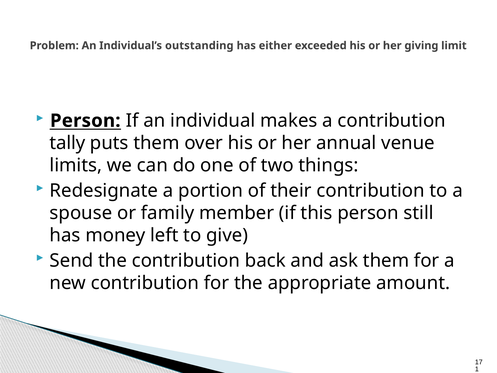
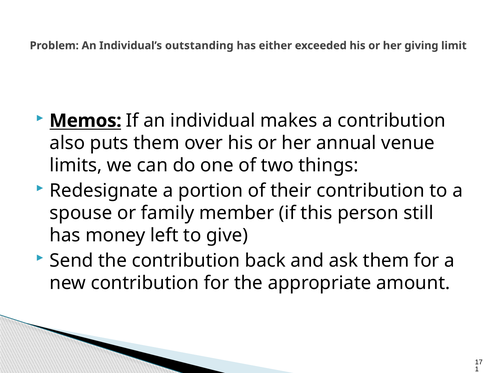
Person: Person -> Memos (85, 121)
tally: tally -> also (67, 143)
